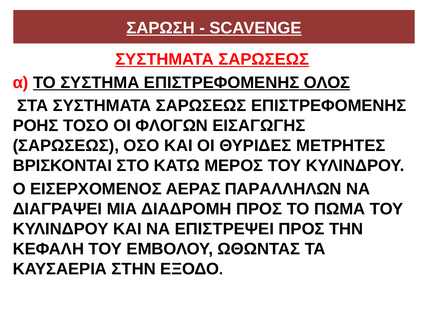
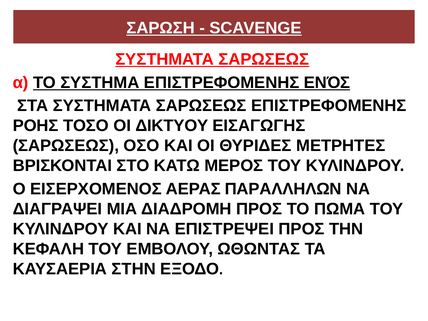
ΟΛΟΣ: ΟΛΟΣ -> ΕΝΌΣ (327, 83)
ΦΛΟΓΩΝ: ΦΛΟΓΩΝ -> ΔΙΚΤΥΟΥ (172, 126)
